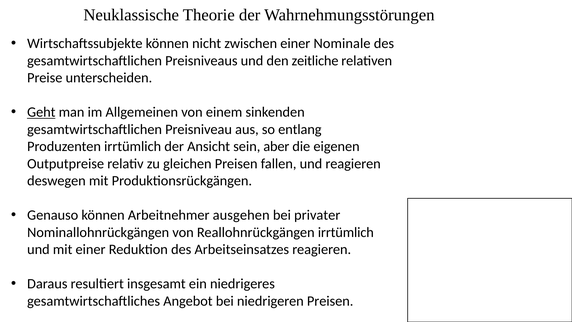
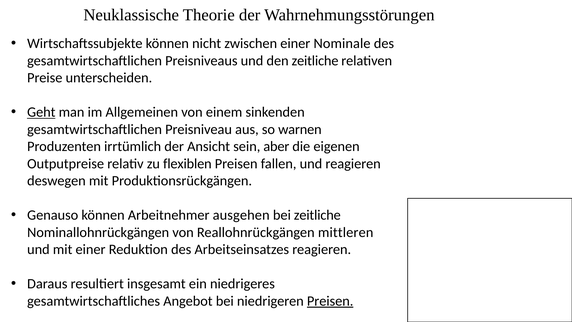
entlang: entlang -> warnen (300, 129)
gleichen: gleichen -> flexiblen (187, 164)
bei privater: privater -> zeitliche (317, 215)
Reallohnrückgängen irrtümlich: irrtümlich -> mittleren (346, 232)
Preisen underline: none -> present (330, 301)
